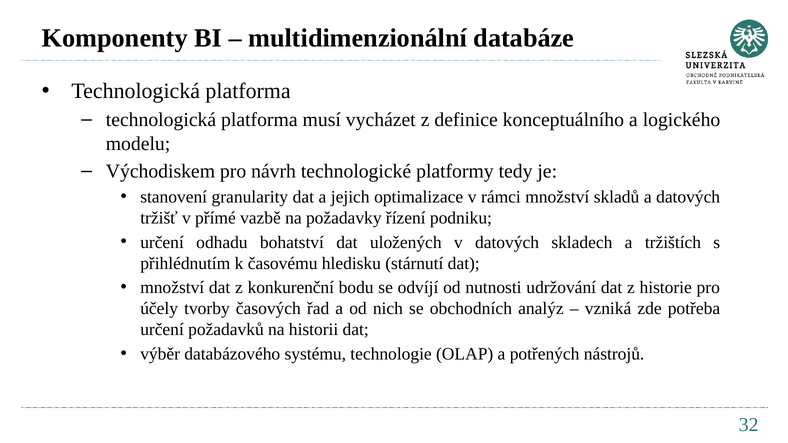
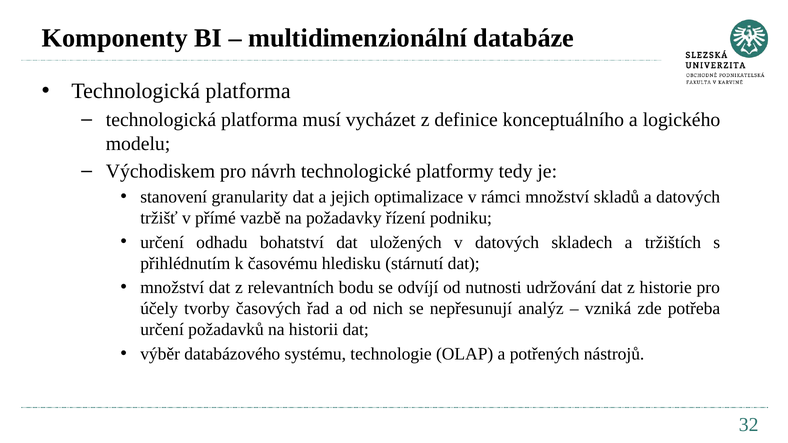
konkurenční: konkurenční -> relevantních (291, 288)
obchodních: obchodních -> nepřesunují (471, 309)
